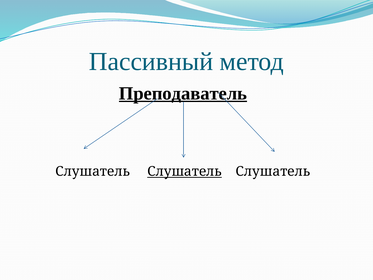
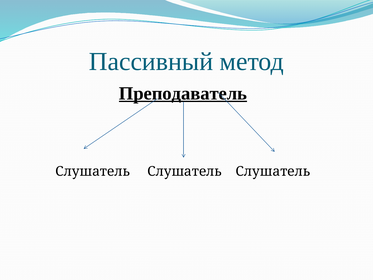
Слушатель underline: present -> none (185, 171)
